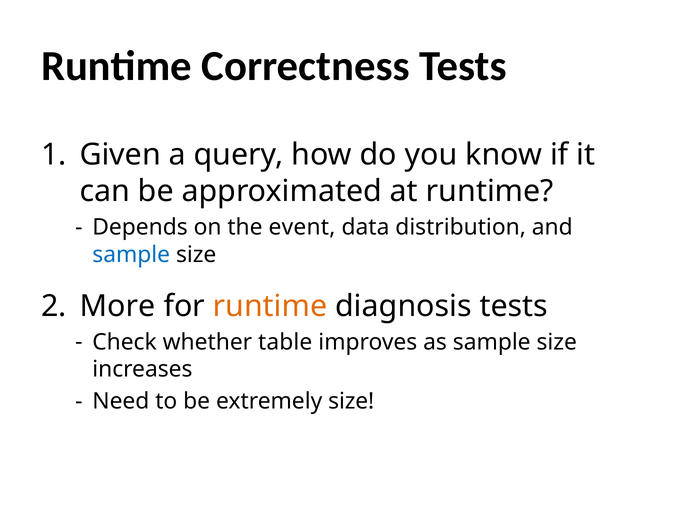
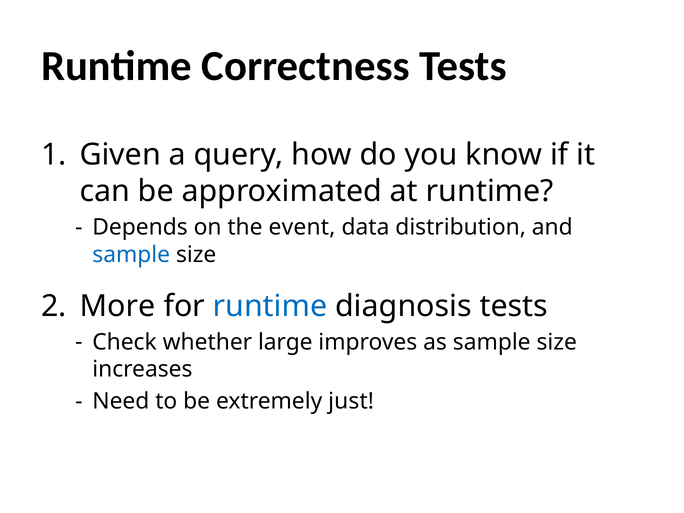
runtime colour: orange -> blue (270, 306)
table: table -> large (285, 342)
extremely size: size -> just (351, 401)
